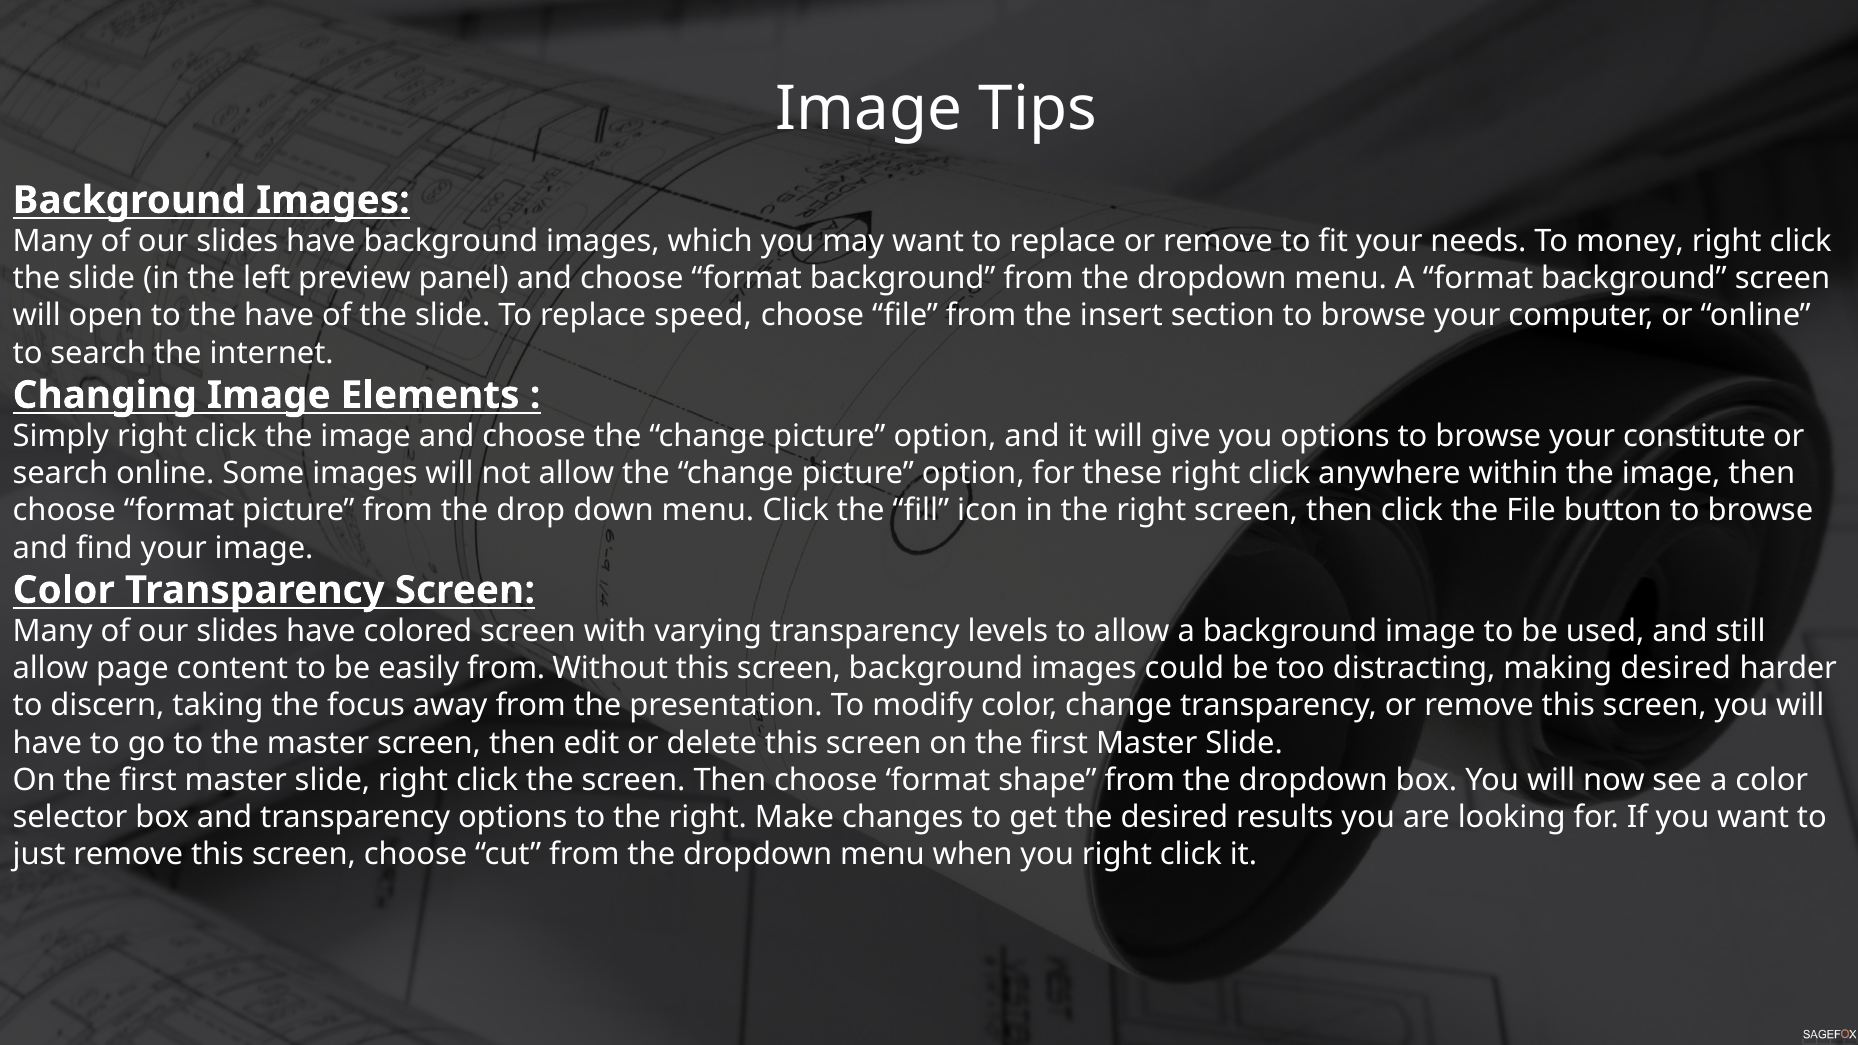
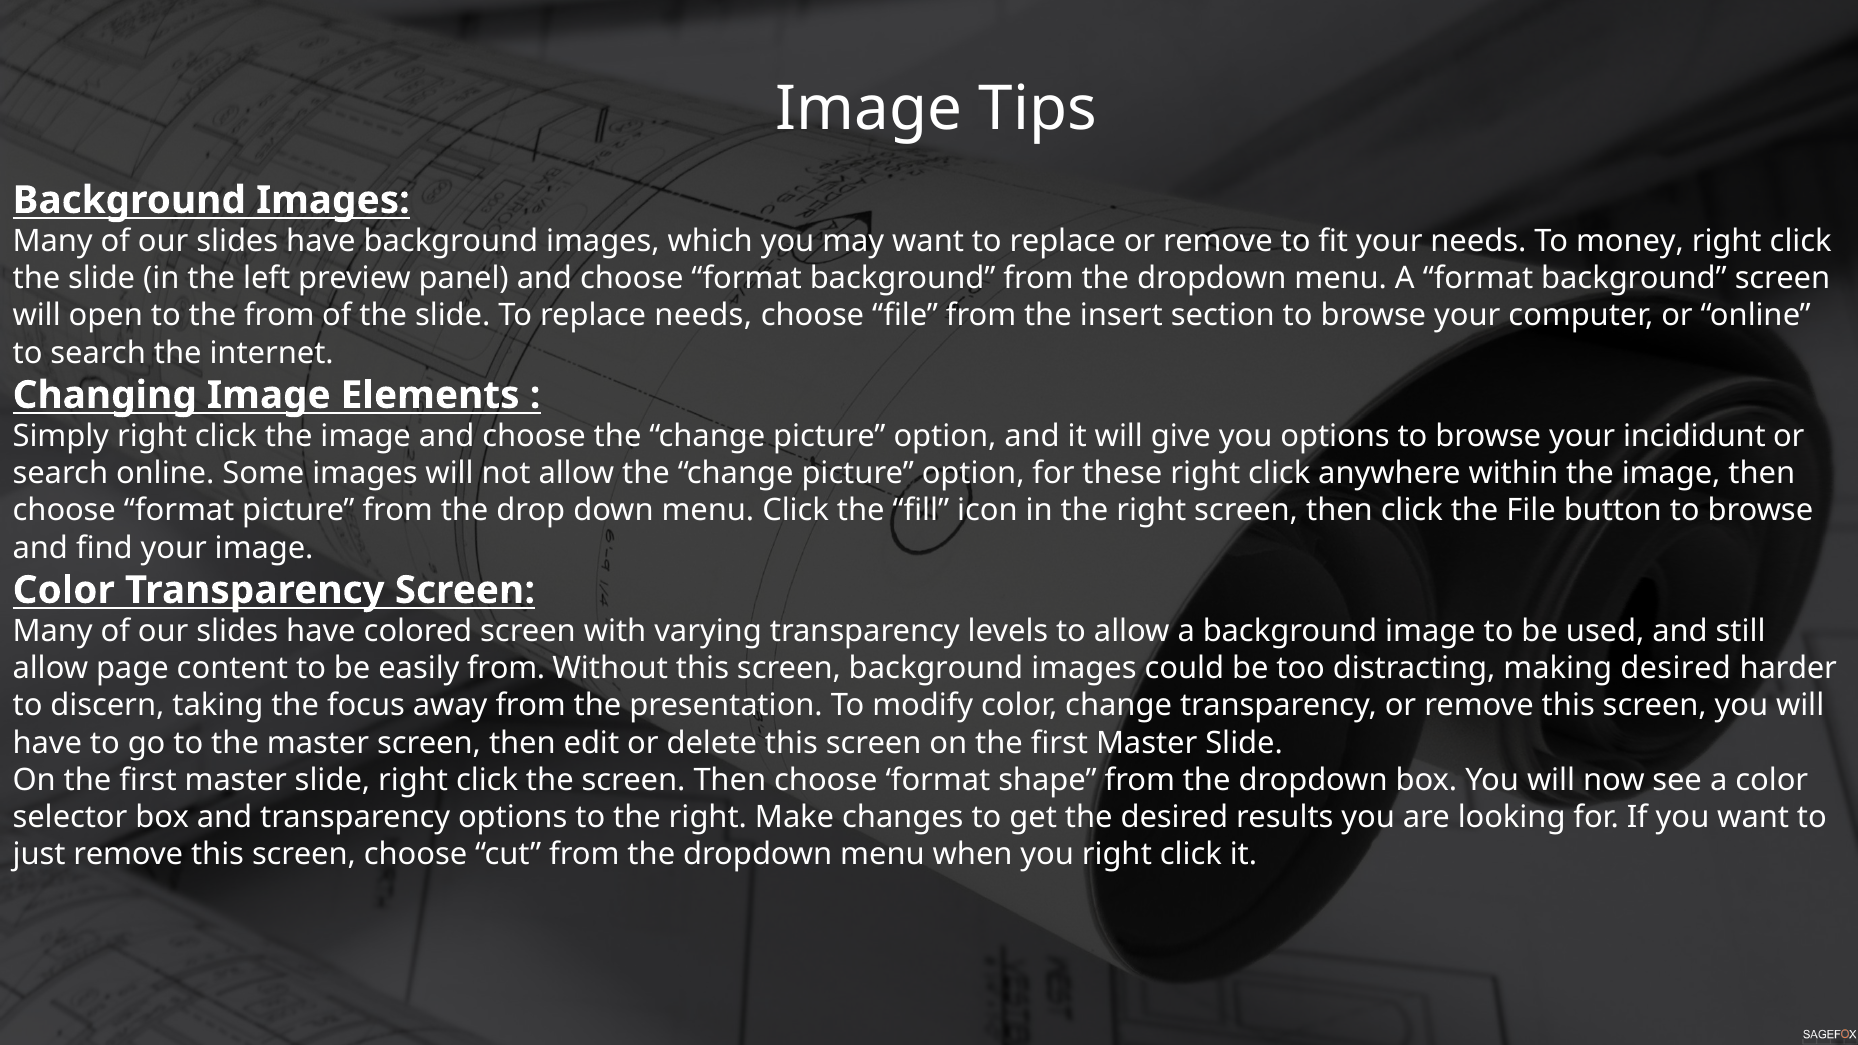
the have: have -> from (279, 316)
replace speed: speed -> needs (703, 316)
constitute: constitute -> incididunt (1694, 436)
